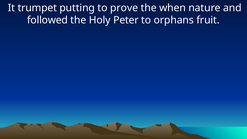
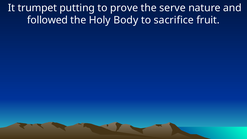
when: when -> serve (172, 8)
Peter: Peter -> Body (126, 20)
orphans: orphans -> sacrifice (174, 20)
